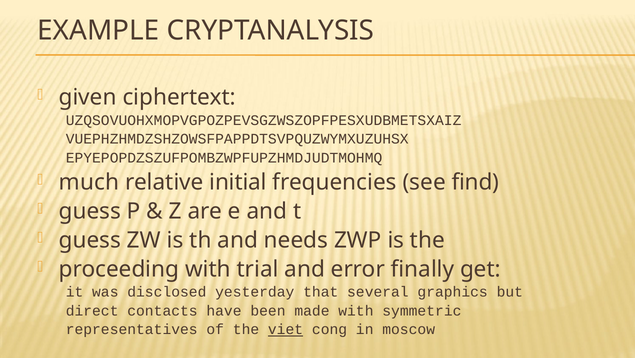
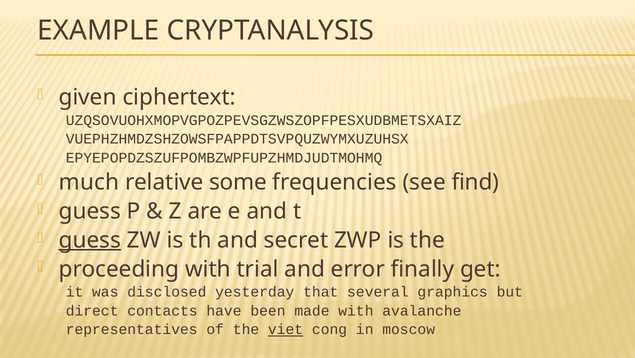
initial: initial -> some (238, 182)
guess underline: none -> present (90, 240)
needs: needs -> secret (296, 240)
symmetric: symmetric -> avalanche (422, 311)
